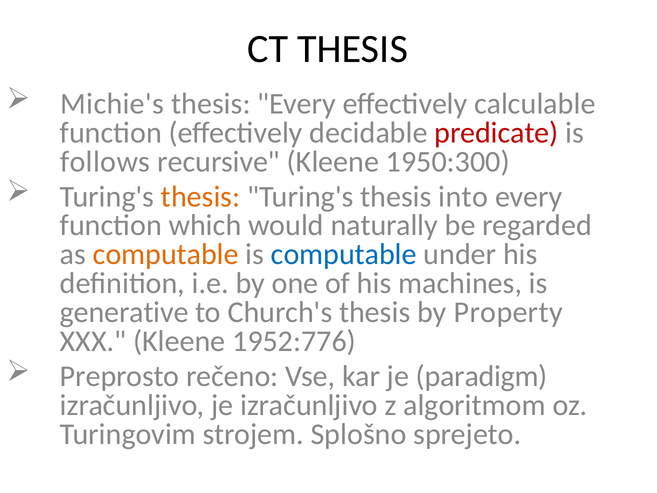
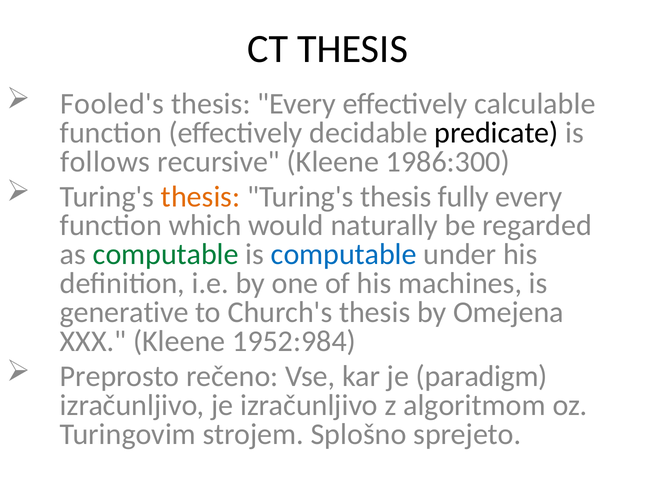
Michie's: Michie's -> Fooled's (112, 104)
predicate colour: red -> black (496, 133)
1950:300: 1950:300 -> 1986:300 (448, 162)
into: into -> fully (463, 197)
computable colour: orange -> green (166, 254)
Property: Property -> Omejena (508, 312)
1952:776: 1952:776 -> 1952:984 (294, 341)
